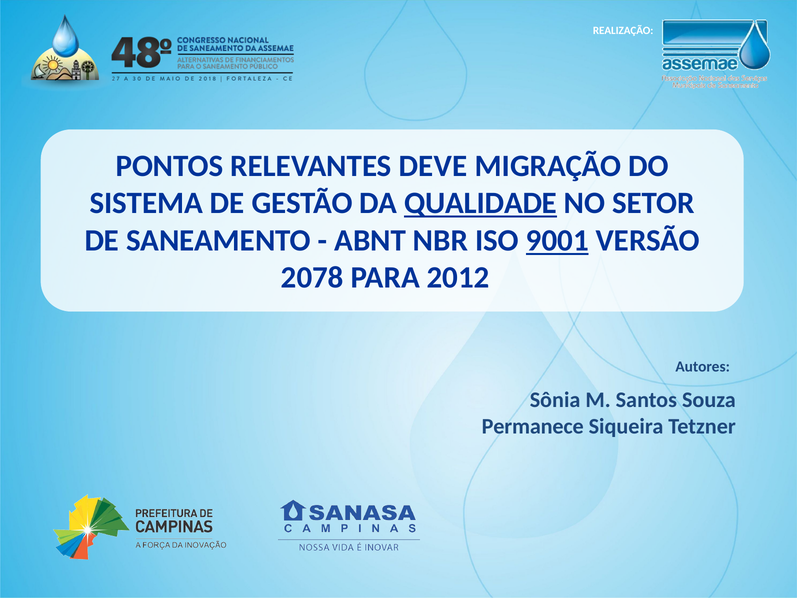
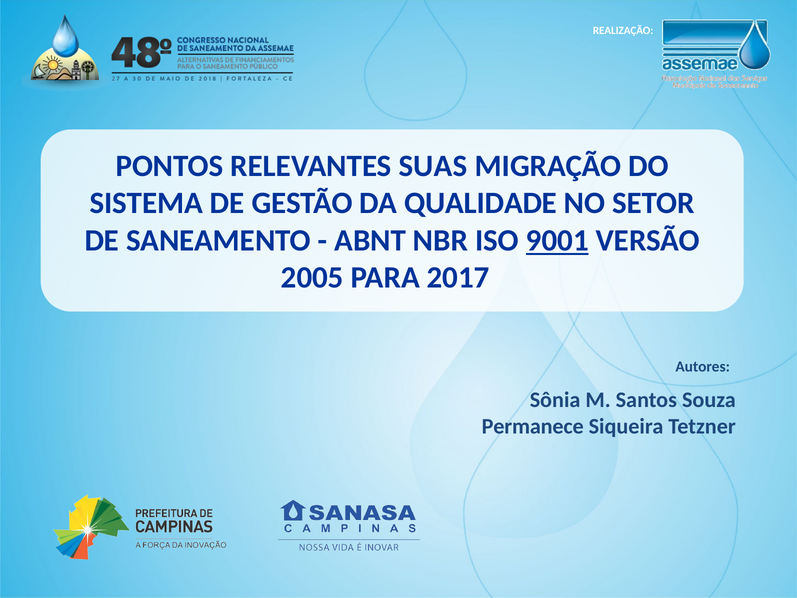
DEVE: DEVE -> SUAS (433, 166)
QUALIDADE underline: present -> none (481, 203)
2078: 2078 -> 2005 (312, 278)
2012: 2012 -> 2017 (458, 278)
